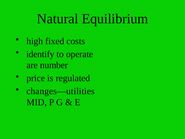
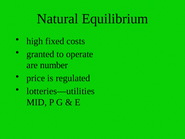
identify: identify -> granted (40, 54)
changes—utilities: changes—utilities -> lotteries—utilities (61, 91)
